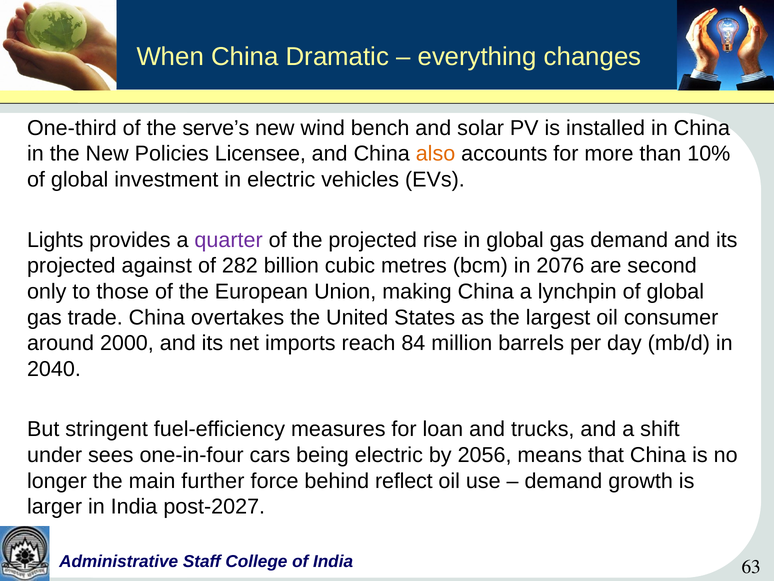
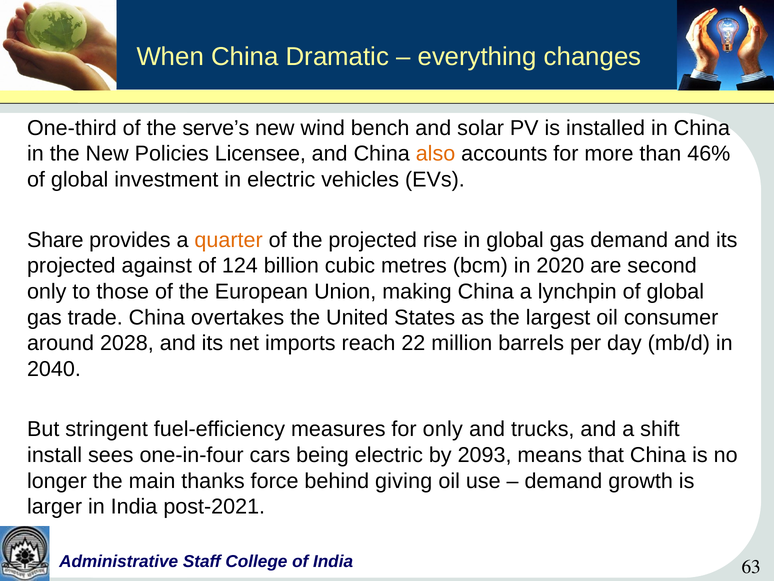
10%: 10% -> 46% (709, 154)
Lights: Lights -> Share (55, 240)
quarter colour: purple -> orange (229, 240)
282: 282 -> 124 (240, 266)
2076: 2076 -> 2020 (560, 266)
2000: 2000 -> 2028 (127, 343)
84: 84 -> 22 (413, 343)
for loan: loan -> only (443, 429)
under: under -> install (55, 455)
2056: 2056 -> 2093 (485, 455)
further: further -> thanks (213, 481)
reflect: reflect -> giving (404, 481)
post-2027: post-2027 -> post-2021 (214, 506)
